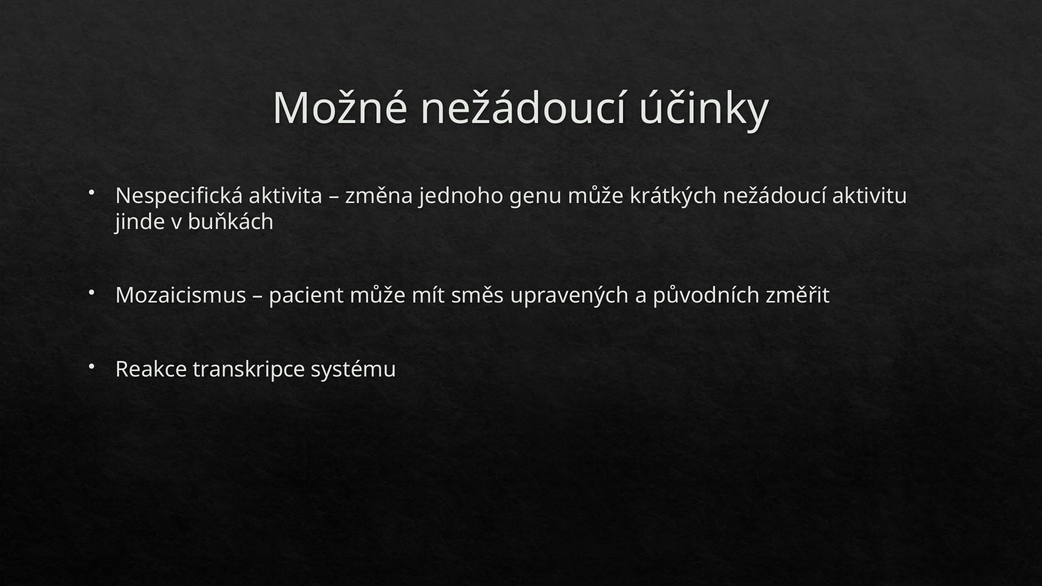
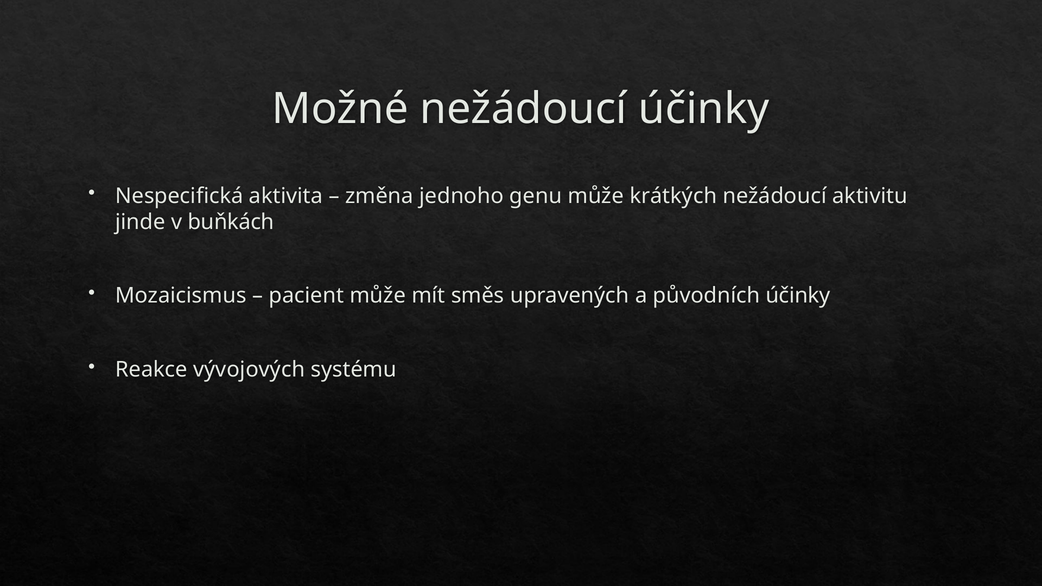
původních změřit: změřit -> účinky (798, 296)
transkripce: transkripce -> vývojových (249, 370)
